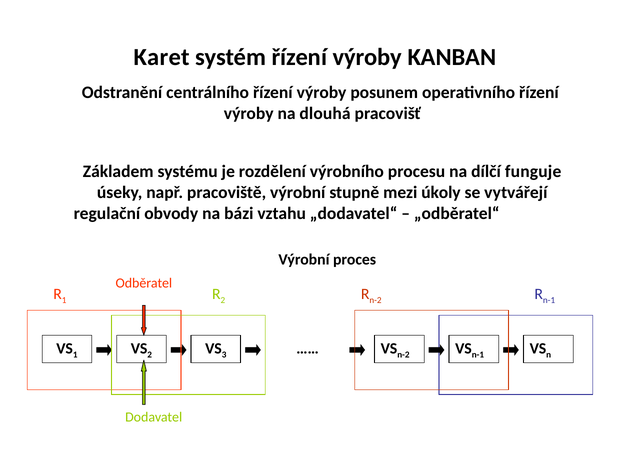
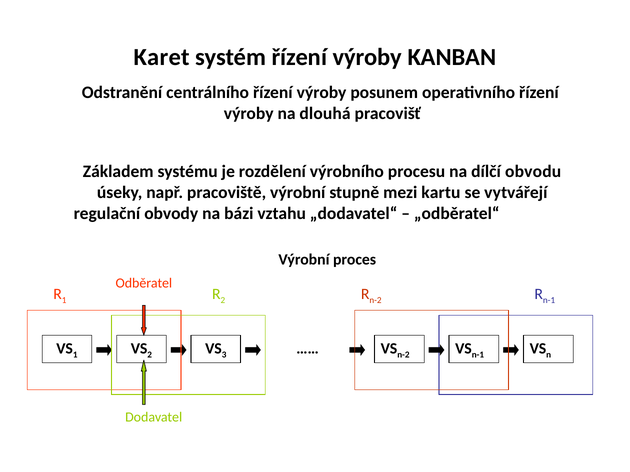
funguje: funguje -> obvodu (533, 172)
úkoly: úkoly -> kartu (441, 193)
